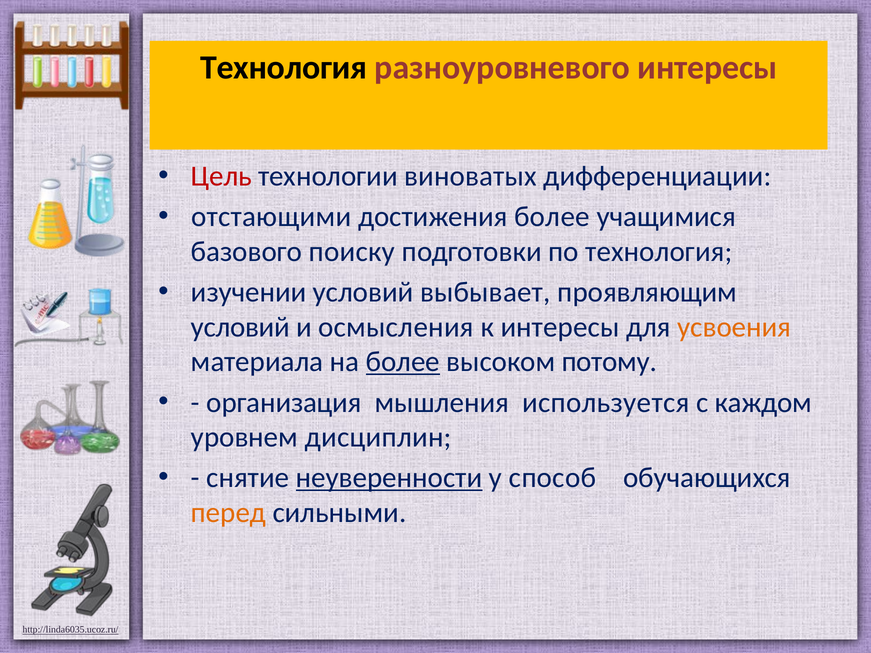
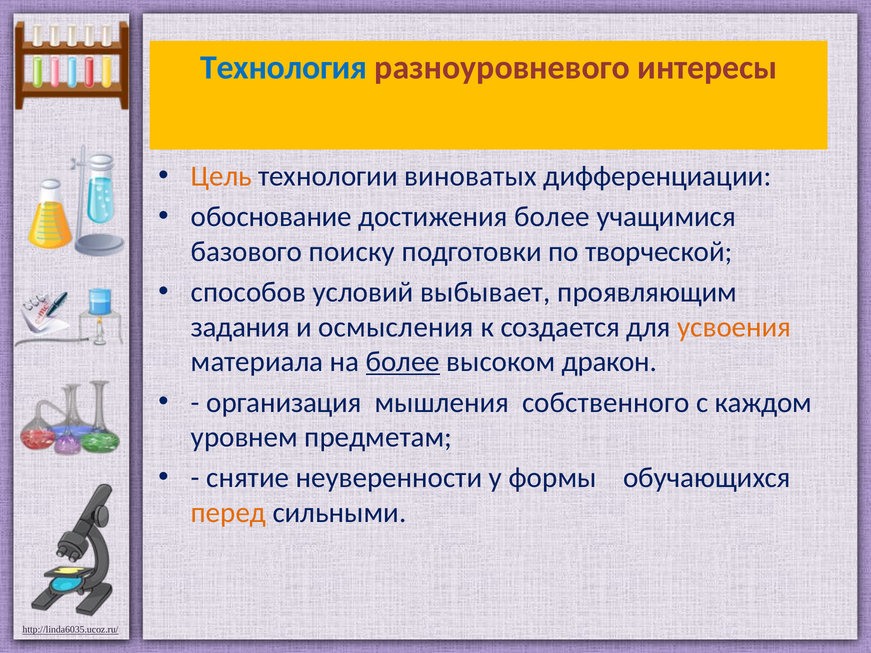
Технология colour: black -> blue (284, 68)
Цель colour: red -> orange (221, 176)
отстающими: отстающими -> обоснование (271, 217)
по технология: технология -> творческой (659, 252)
изучении: изучении -> способов (249, 292)
условий: условий -> задания (240, 327)
к интересы: интересы -> создается (560, 327)
потому: потому -> дракон (609, 362)
используется: используется -> собственного (606, 403)
дисциплин: дисциплин -> предметам (378, 437)
неуверенности underline: present -> none (389, 478)
способ: способ -> формы (553, 478)
